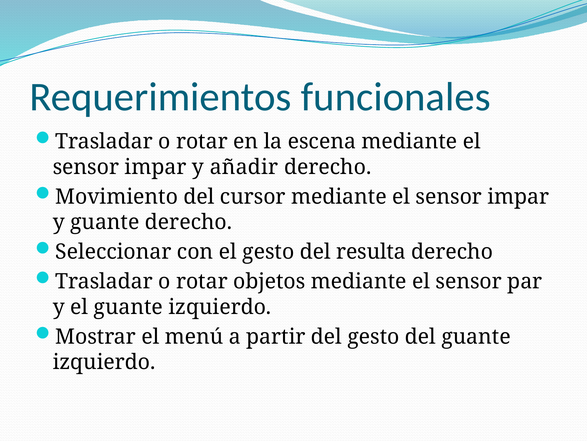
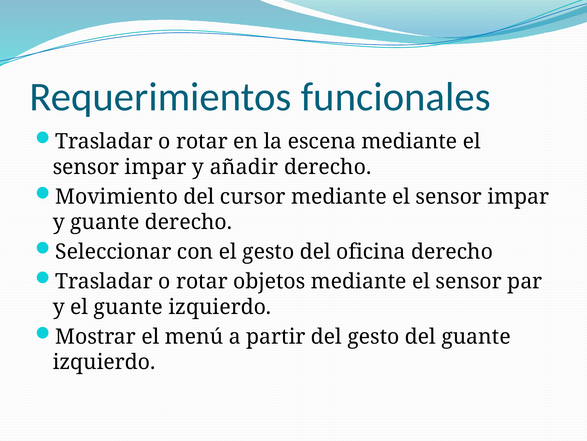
resulta: resulta -> oficina (371, 251)
